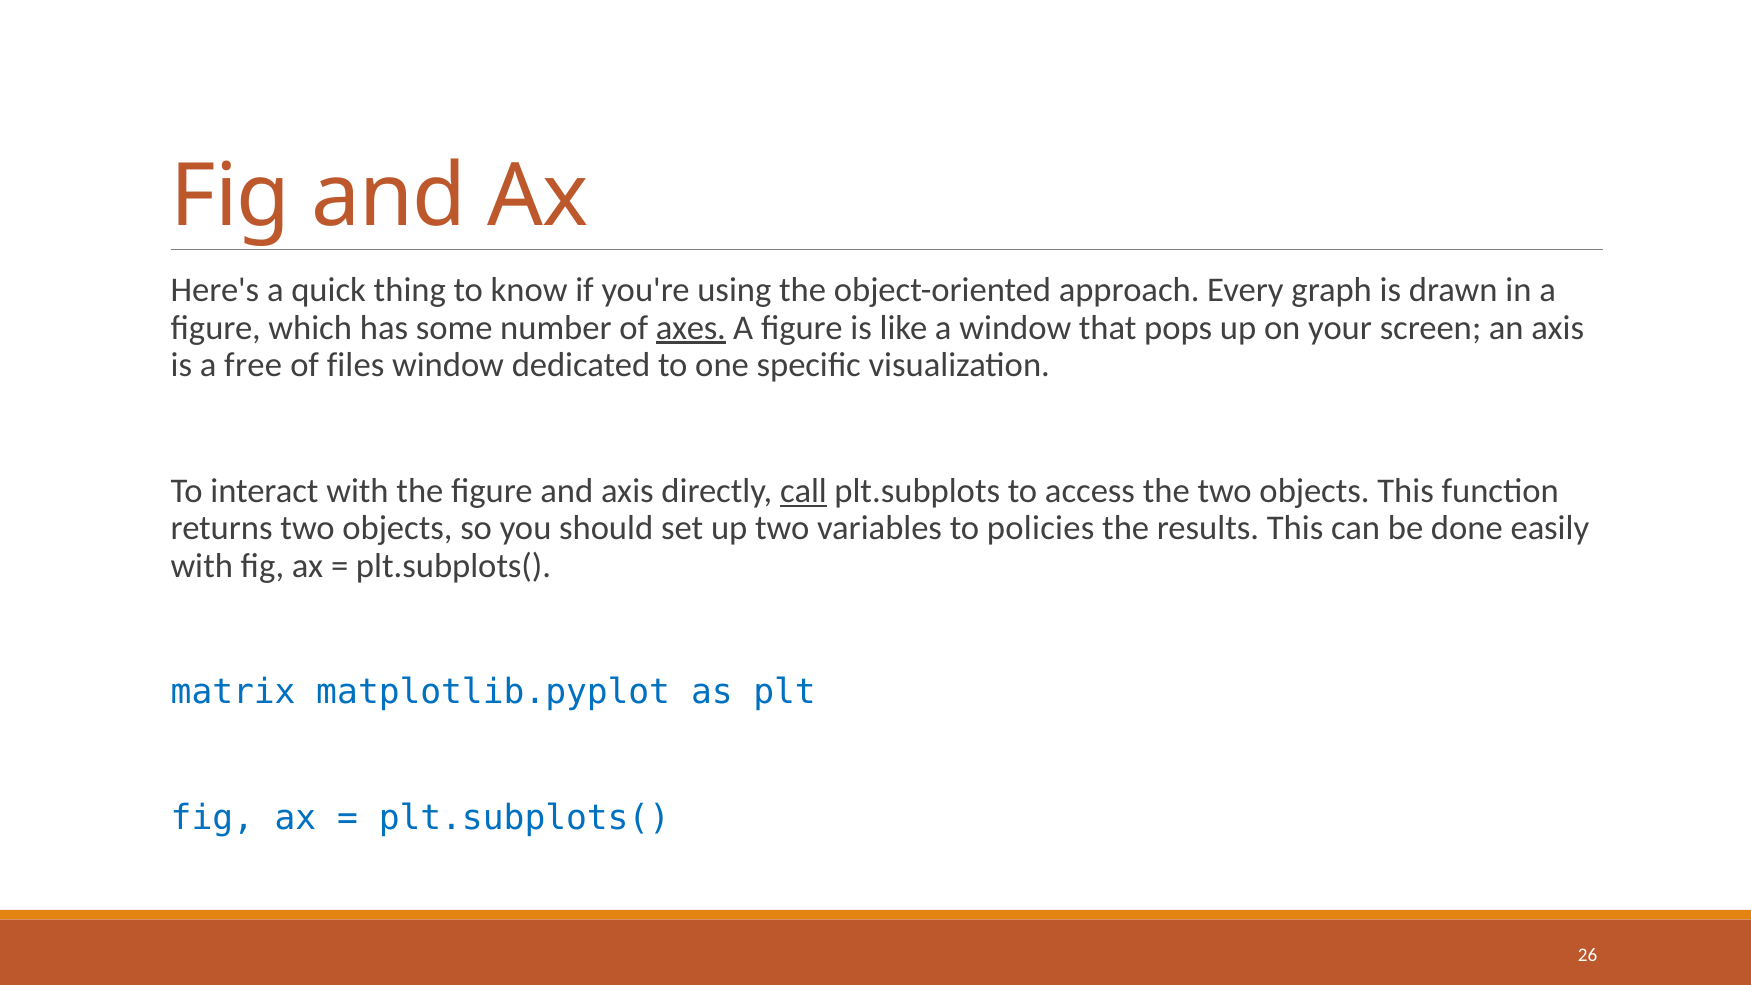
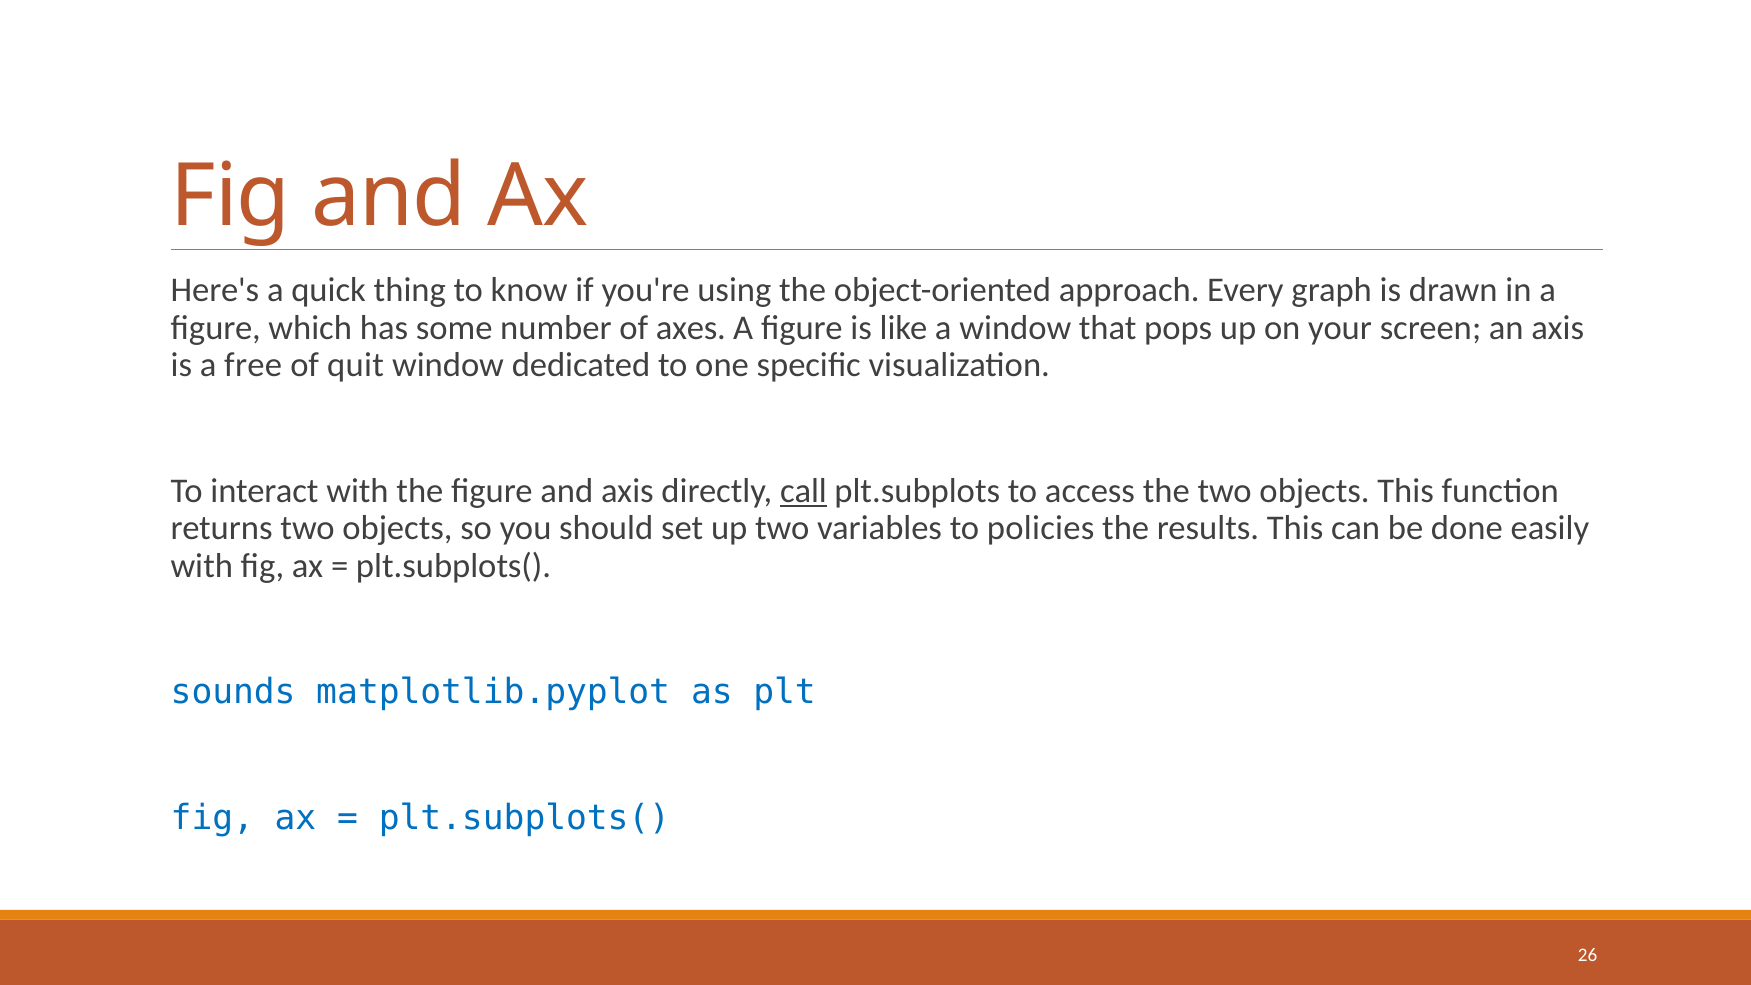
axes underline: present -> none (691, 328)
files: files -> quit (355, 365)
matrix: matrix -> sounds (233, 692)
